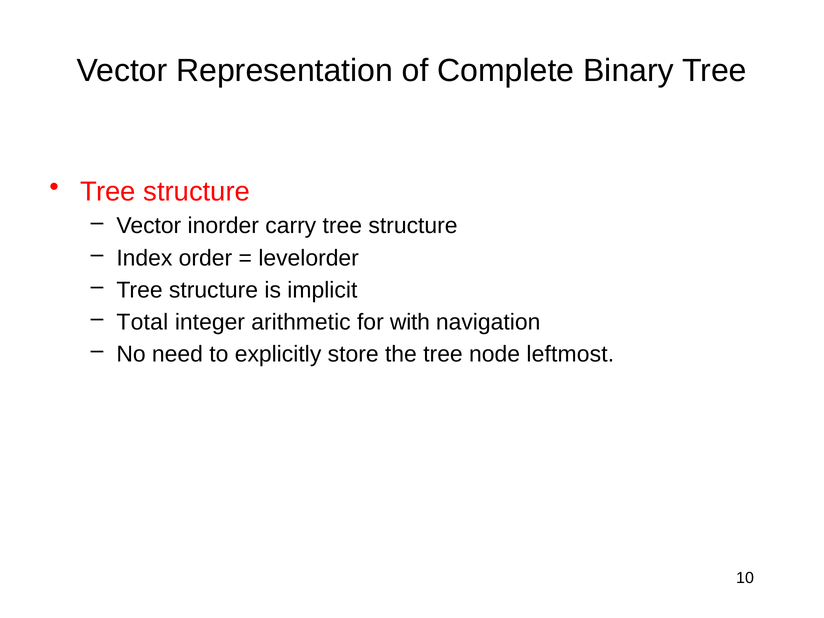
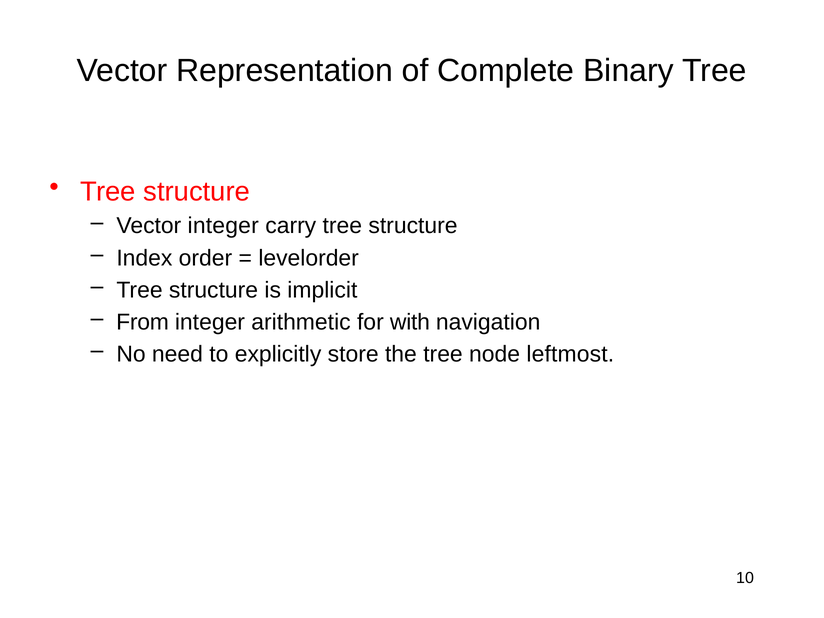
Vector inorder: inorder -> integer (223, 226)
Total: Total -> From (143, 322)
